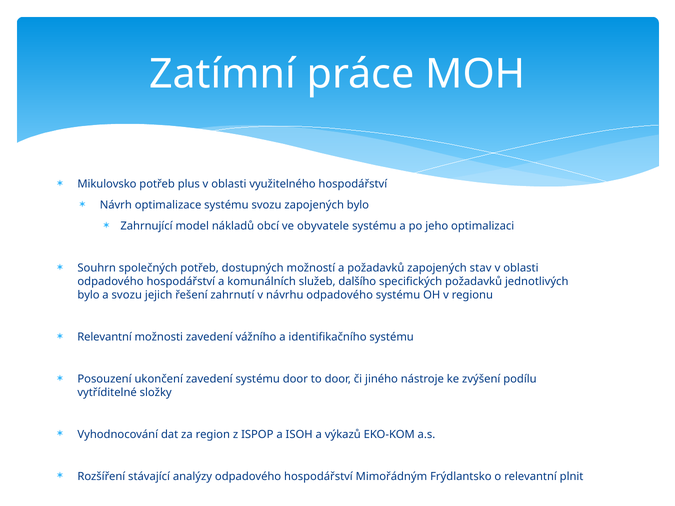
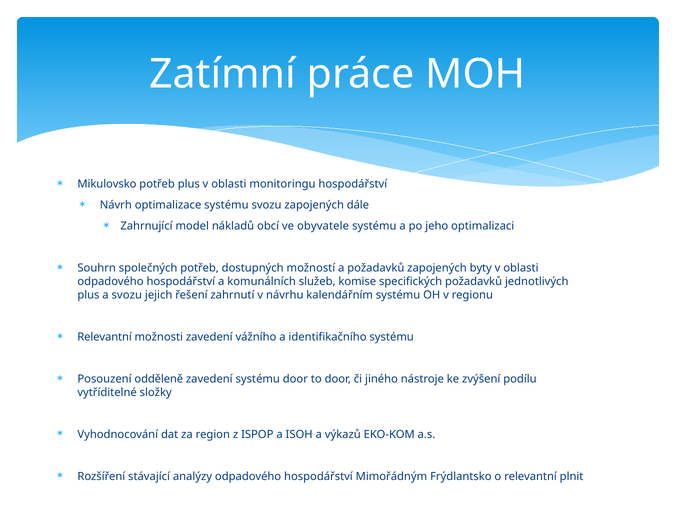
využitelného: využitelného -> monitoringu (282, 184)
zapojených bylo: bylo -> dále (358, 205)
stav: stav -> byty (481, 268)
dalšího: dalšího -> komise (357, 282)
bylo: bylo -> plus (88, 295)
návrhu odpadového: odpadového -> kalendářním (340, 295)
ukončení: ukončení -> odděleně (159, 379)
